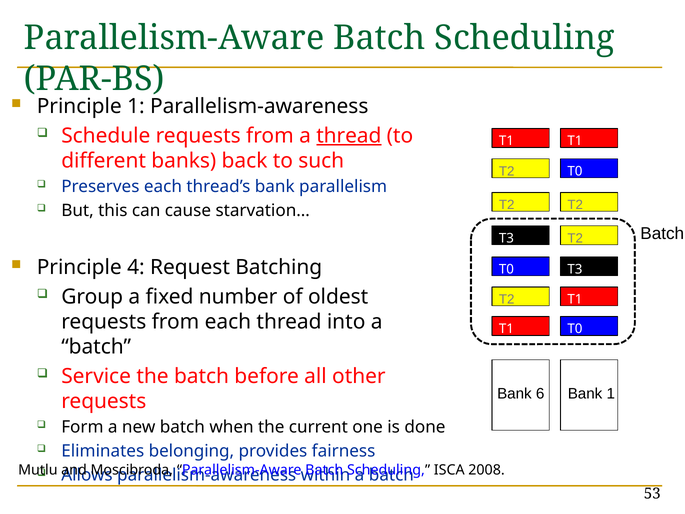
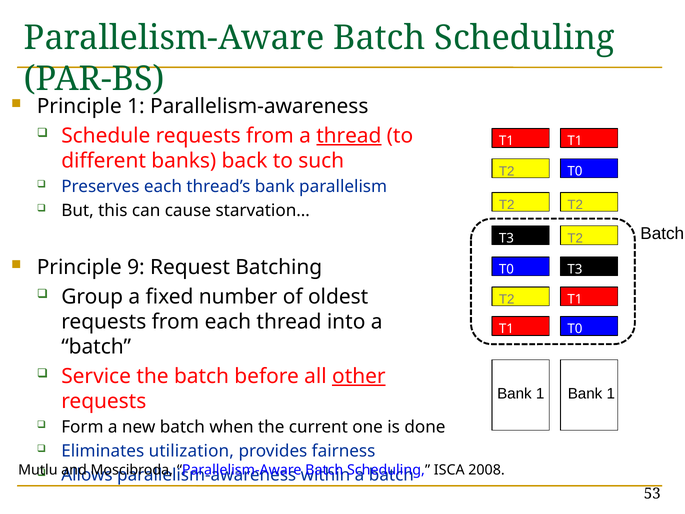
4: 4 -> 9 (136, 267)
other underline: none -> present (359, 376)
6: 6 -> 1 (540, 393)
belonging: belonging -> utilization (191, 451)
